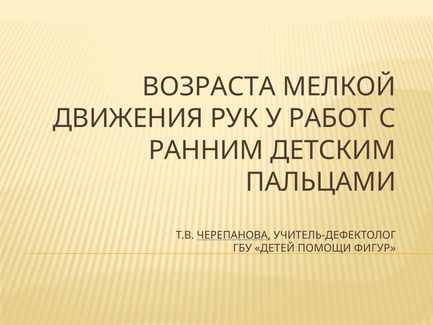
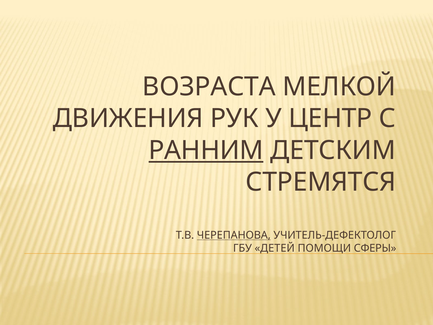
РАБОТ: РАБОТ -> ЦЕНТР (330, 118)
РАННИМ underline: none -> present (206, 150)
ПАЛЬЦАМИ: ПАЛЬЦАМИ -> СТРЕМЯТСЯ (321, 182)
ФИГУР: ФИГУР -> СФЕРЫ (375, 248)
